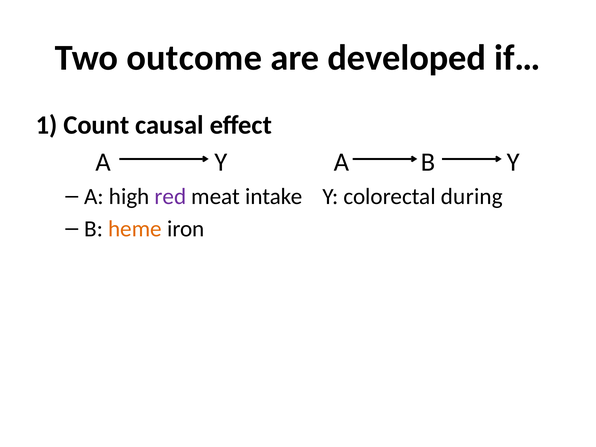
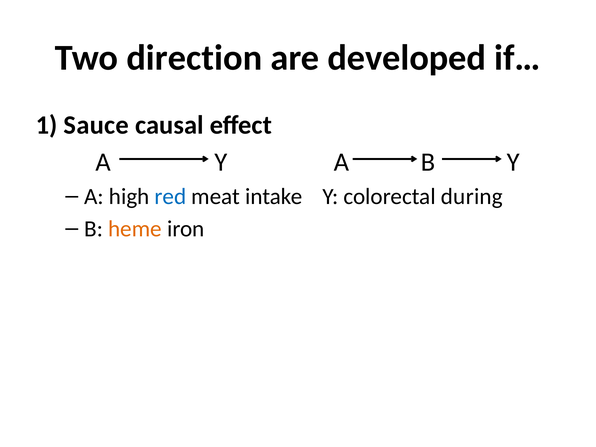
outcome: outcome -> direction (194, 58)
Count: Count -> Sauce (96, 125)
red colour: purple -> blue (170, 196)
